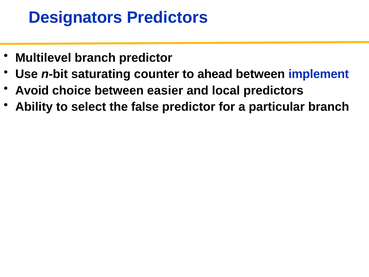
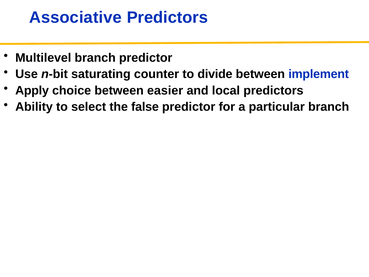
Designators: Designators -> Associative (75, 17)
ahead: ahead -> divide (215, 74)
Avoid: Avoid -> Apply (32, 90)
